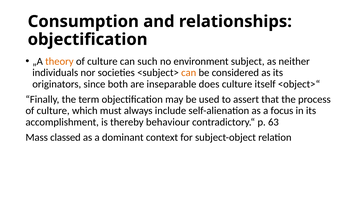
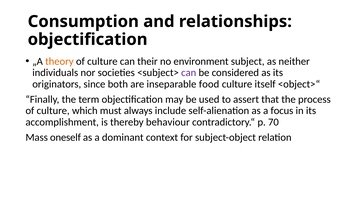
such: such -> their (147, 61)
can colour: orange -> purple (189, 73)
does: does -> food (209, 84)
63: 63 -> 70 (273, 122)
classed: classed -> oneself (65, 137)
